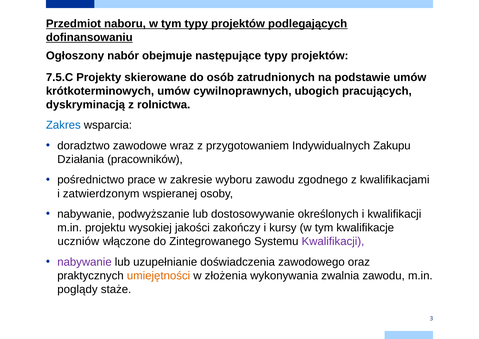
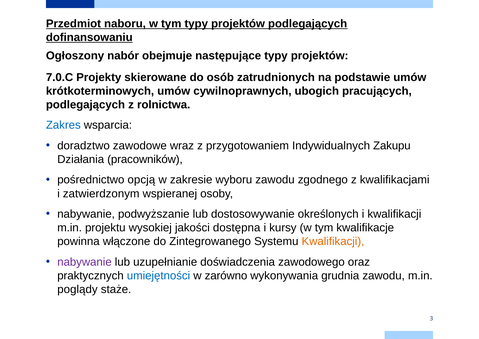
7.5.C: 7.5.C -> 7.0.C (60, 77)
dyskryminacją: dyskryminacją -> podlegających (85, 105)
prace: prace -> opcją (141, 180)
zakończy: zakończy -> dostępna (237, 228)
uczniów: uczniów -> powinna (78, 241)
Kwalifikacji colour: purple -> orange (333, 241)
umiejętności colour: orange -> blue (159, 275)
złożenia: złożenia -> zarówno (226, 275)
zwalnia: zwalnia -> grudnia (340, 275)
